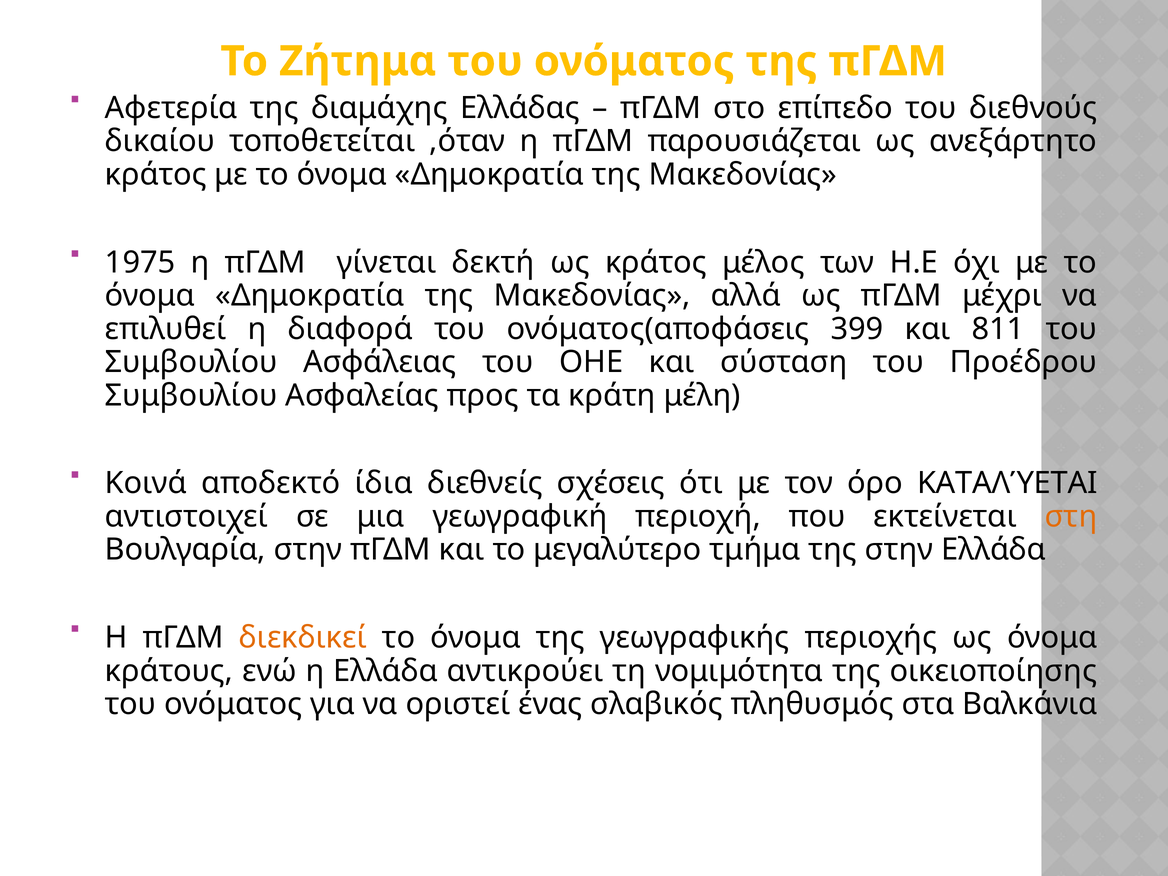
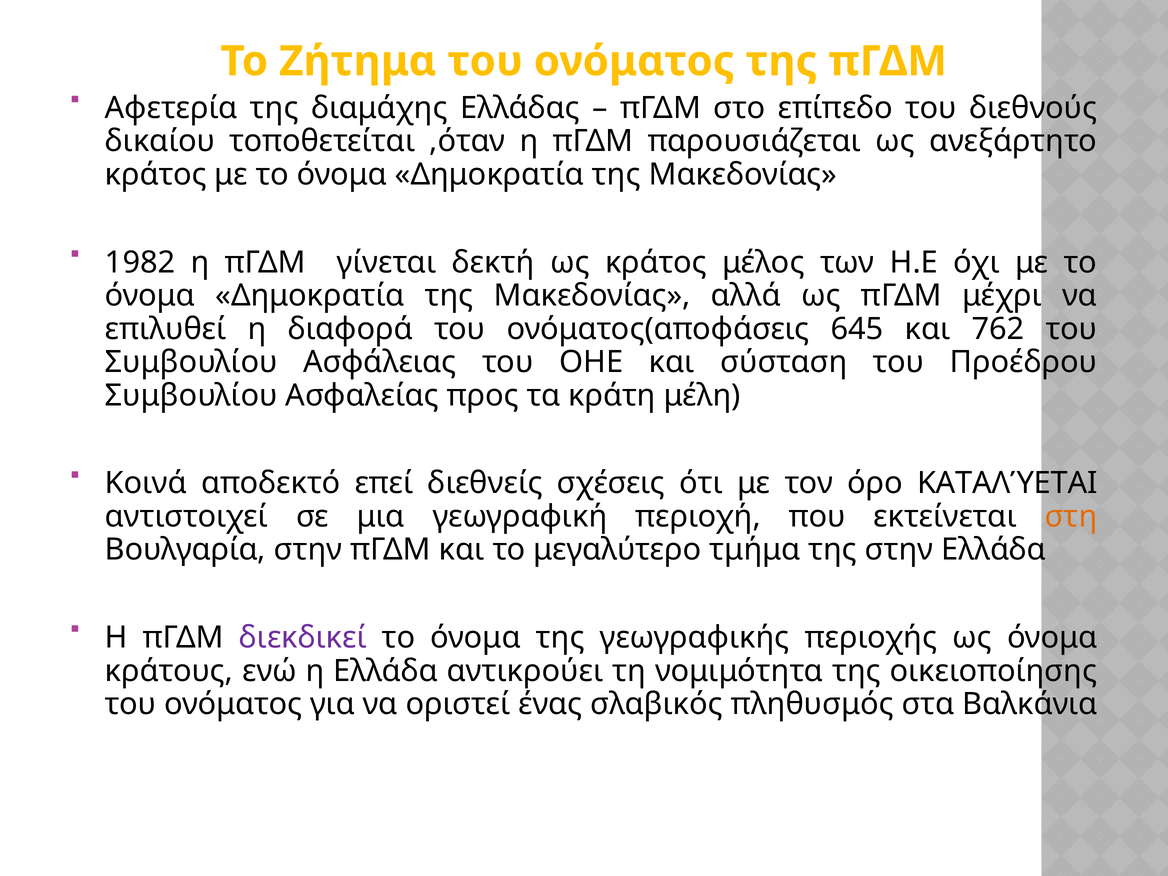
1975: 1975 -> 1982 (140, 262)
399: 399 -> 645 (857, 329)
811: 811 -> 762 (998, 329)
ίδια: ίδια -> επεί (384, 483)
διεκδικεί colour: orange -> purple (303, 638)
